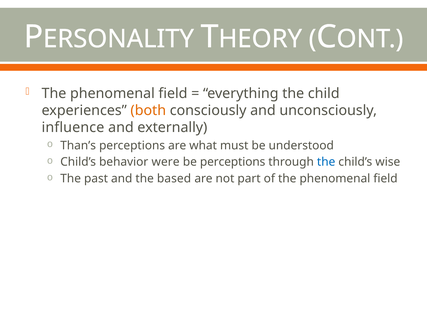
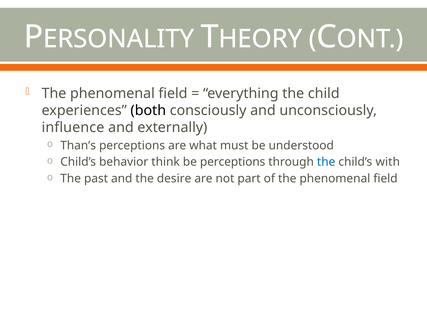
both colour: orange -> black (148, 111)
were: were -> think (166, 162)
wise: wise -> with (388, 162)
based: based -> desire (174, 179)
